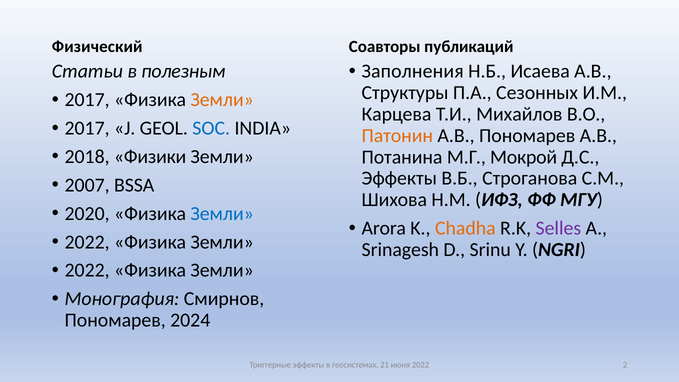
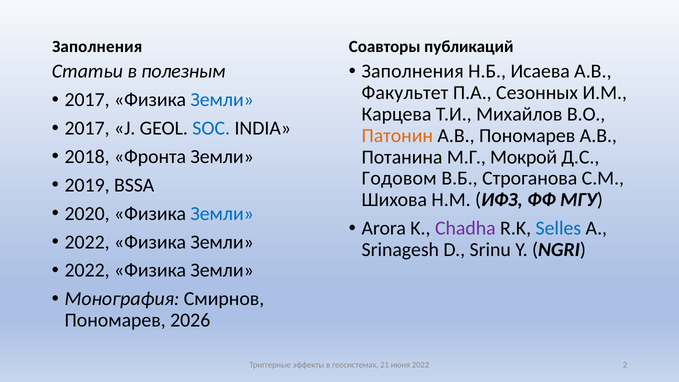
Физический: Физический -> Заполнения (97, 46)
Структуры: Структуры -> Факультет (405, 93)
Земли colour: orange -> blue (222, 100)
Физики: Физики -> Фронта (150, 157)
Эффекты: Эффекты -> Годовом (399, 178)
2007: 2007 -> 2019 (87, 185)
Chadha colour: orange -> purple (465, 228)
Selles colour: purple -> blue (558, 228)
2024: 2024 -> 2026 (190, 320)
